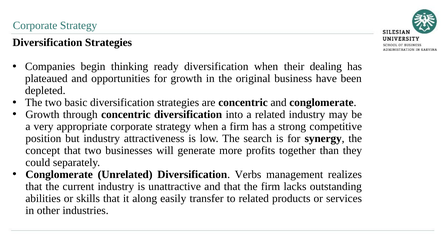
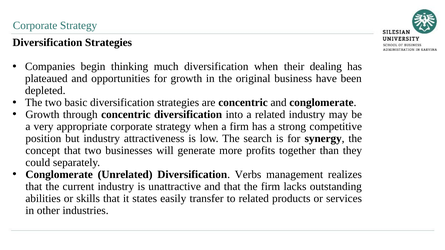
ready: ready -> much (166, 67)
along: along -> states (145, 199)
